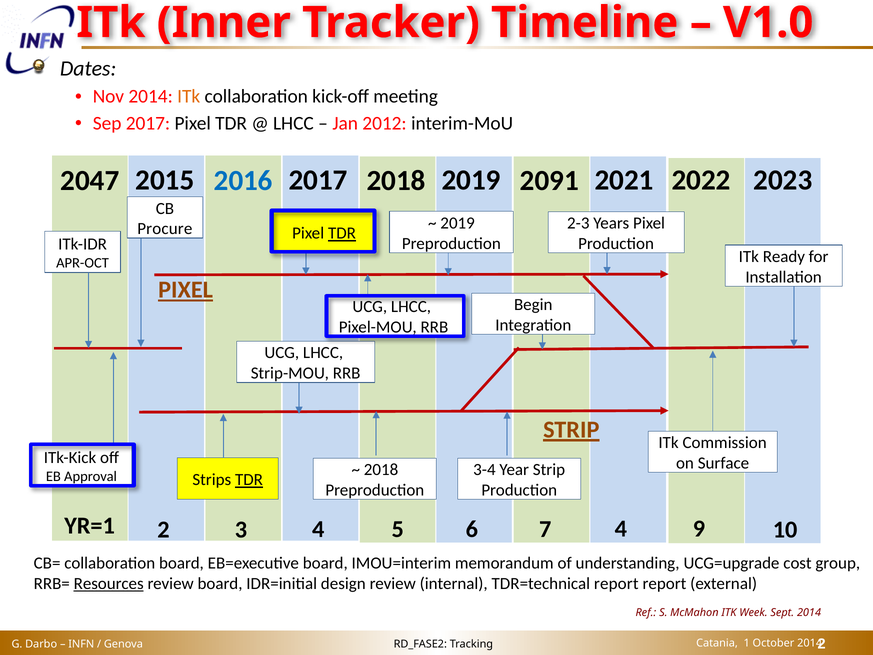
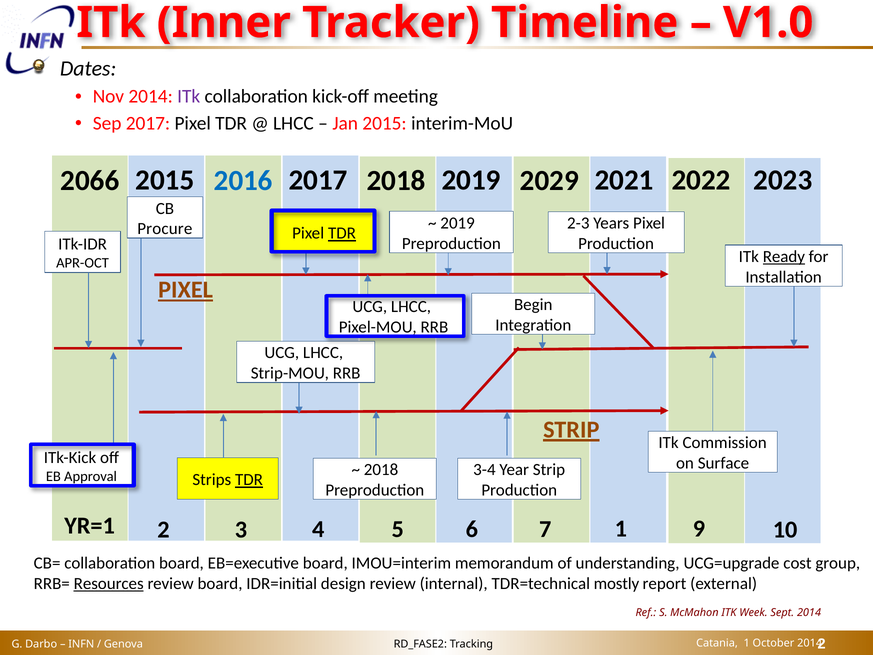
ITk colour: orange -> purple (189, 96)
Jan 2012: 2012 -> 2015 (384, 123)
2047: 2047 -> 2066 (90, 180)
2091: 2091 -> 2029 (549, 180)
Ready underline: none -> present (784, 257)
7 4: 4 -> 1 (621, 528)
TDR=technical report: report -> mostly (616, 583)
